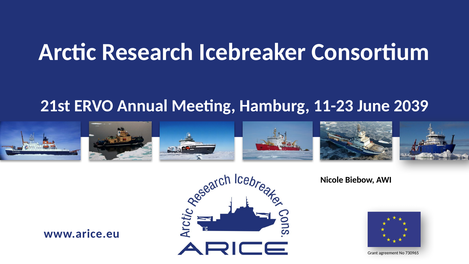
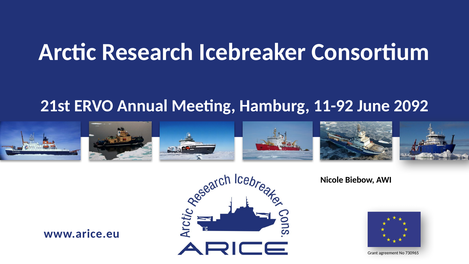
11-23: 11-23 -> 11-92 (333, 106)
2039: 2039 -> 2092 (411, 106)
